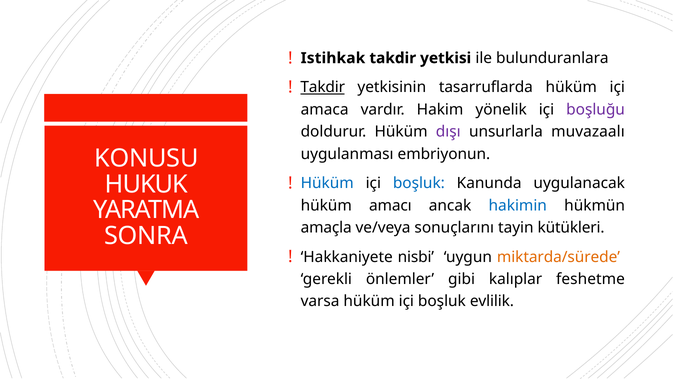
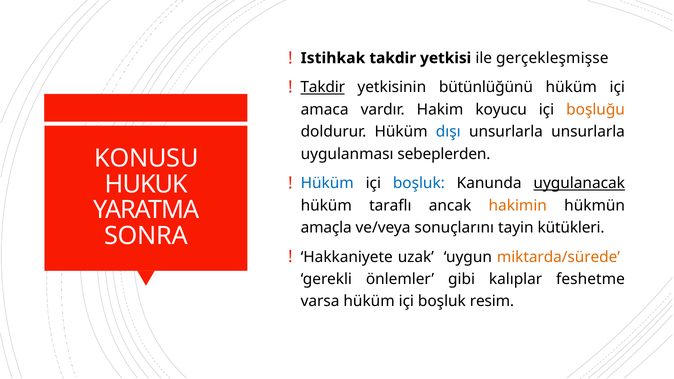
bulunduranlara: bulunduranlara -> gerçekleşmişse (552, 58)
tasarruflarda: tasarruflarda -> bütünlüğünü (486, 87)
yönelik: yönelik -> koyucu (501, 110)
boşluğu colour: purple -> orange (596, 110)
dışı colour: purple -> blue (448, 132)
unsurlarla muvazaalı: muvazaalı -> unsurlarla (588, 132)
embriyonun: embriyonun -> sebeplerden (444, 154)
uygulanacak underline: none -> present (579, 183)
amacı: amacı -> taraflı (390, 206)
hakimin colour: blue -> orange (518, 206)
nisbi: nisbi -> uzak (416, 257)
evlilik: evlilik -> resim (492, 301)
